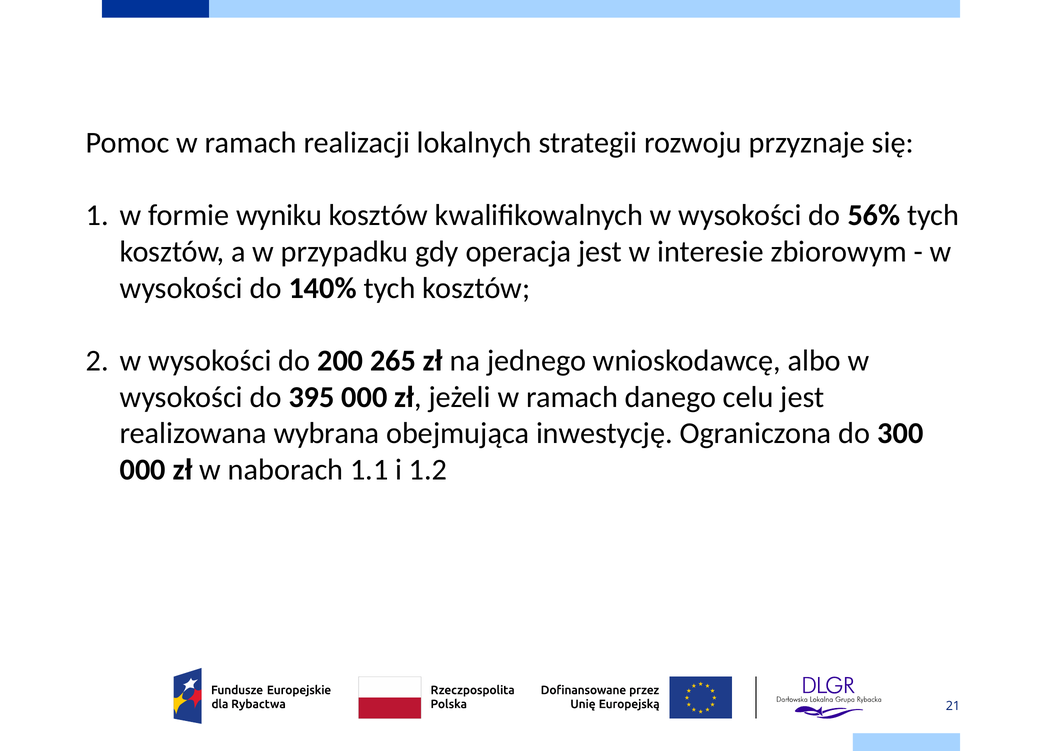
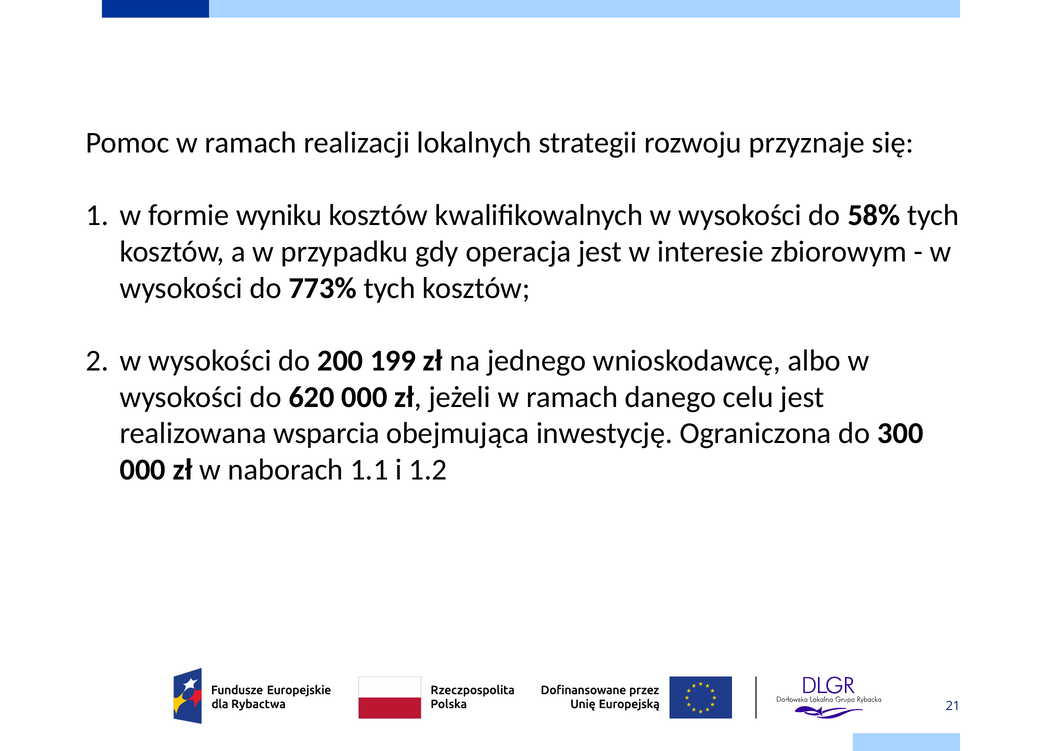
56%: 56% -> 58% (874, 215)
140%: 140% -> 773% (323, 288)
265: 265 -> 199 (393, 361)
395: 395 -> 620 (312, 397)
wybrana: wybrana -> wsparcia (327, 433)
